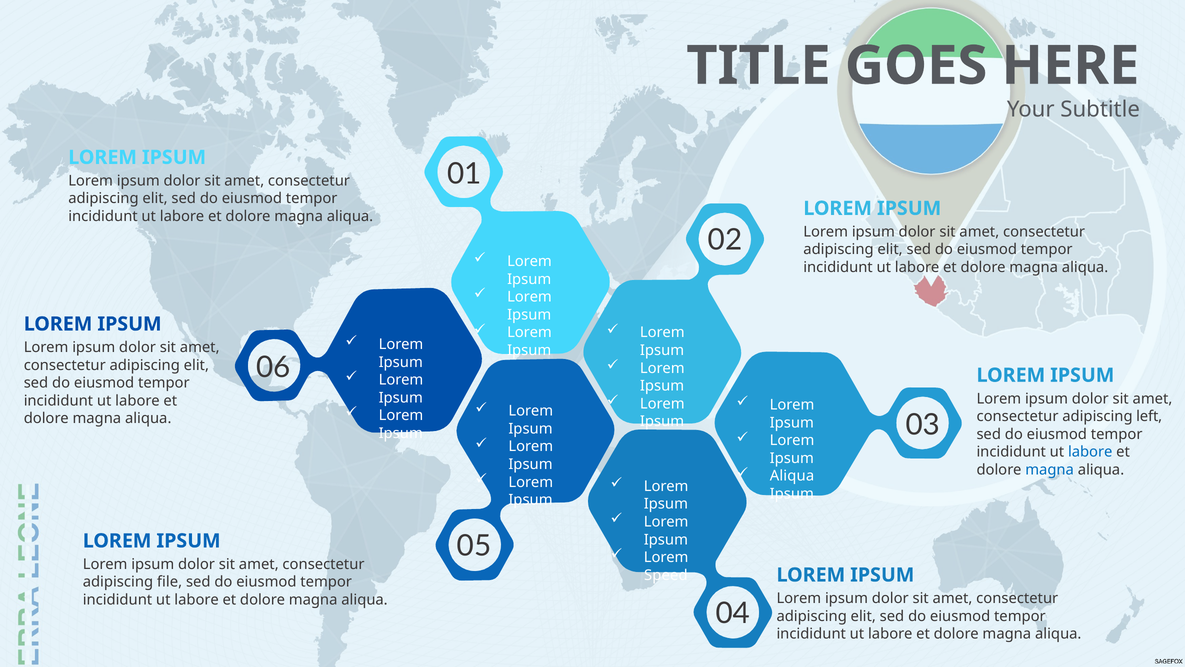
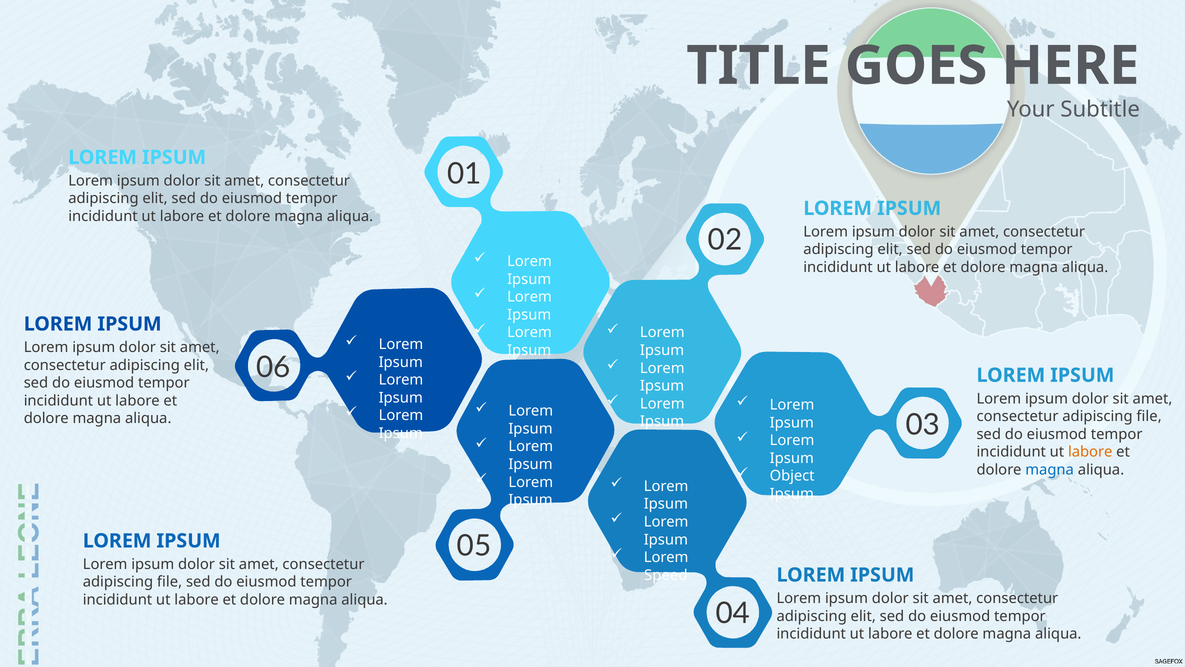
left: left -> file (1149, 416)
labore colour: blue -> orange (1090, 452)
Aliqua: Aliqua -> Object (792, 476)
